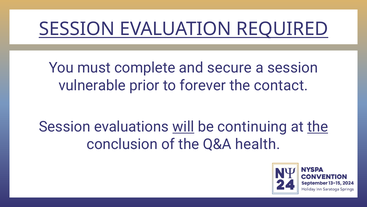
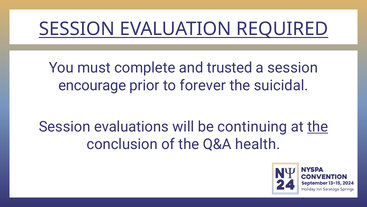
secure: secure -> trusted (230, 68)
vulnerable: vulnerable -> encourage (92, 85)
contact: contact -> suicidal (281, 85)
will underline: present -> none (183, 126)
